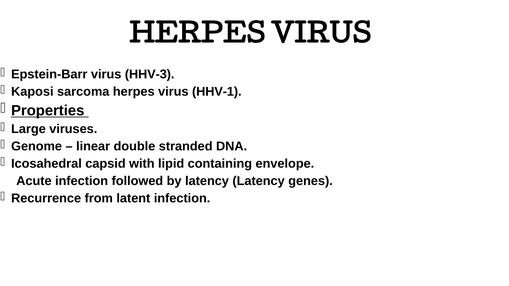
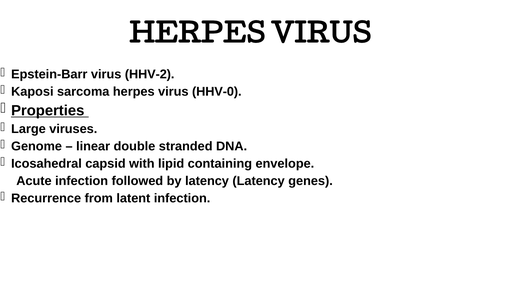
HHV-3: HHV-3 -> HHV-2 (150, 74)
HHV-1: HHV-1 -> HHV-0 (217, 92)
